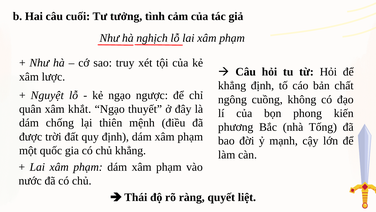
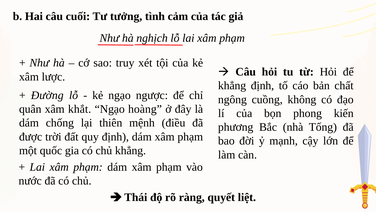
Nguyệt: Nguyệt -> Đường (47, 95)
thuyết: thuyết -> hoàng (145, 109)
